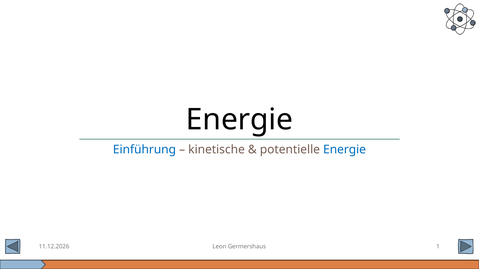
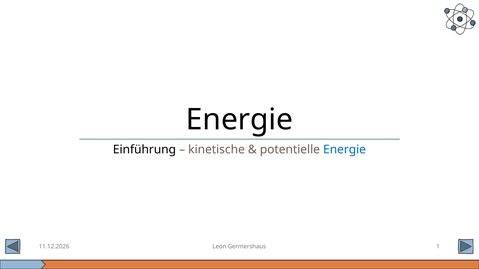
Einführung colour: blue -> black (144, 150)
